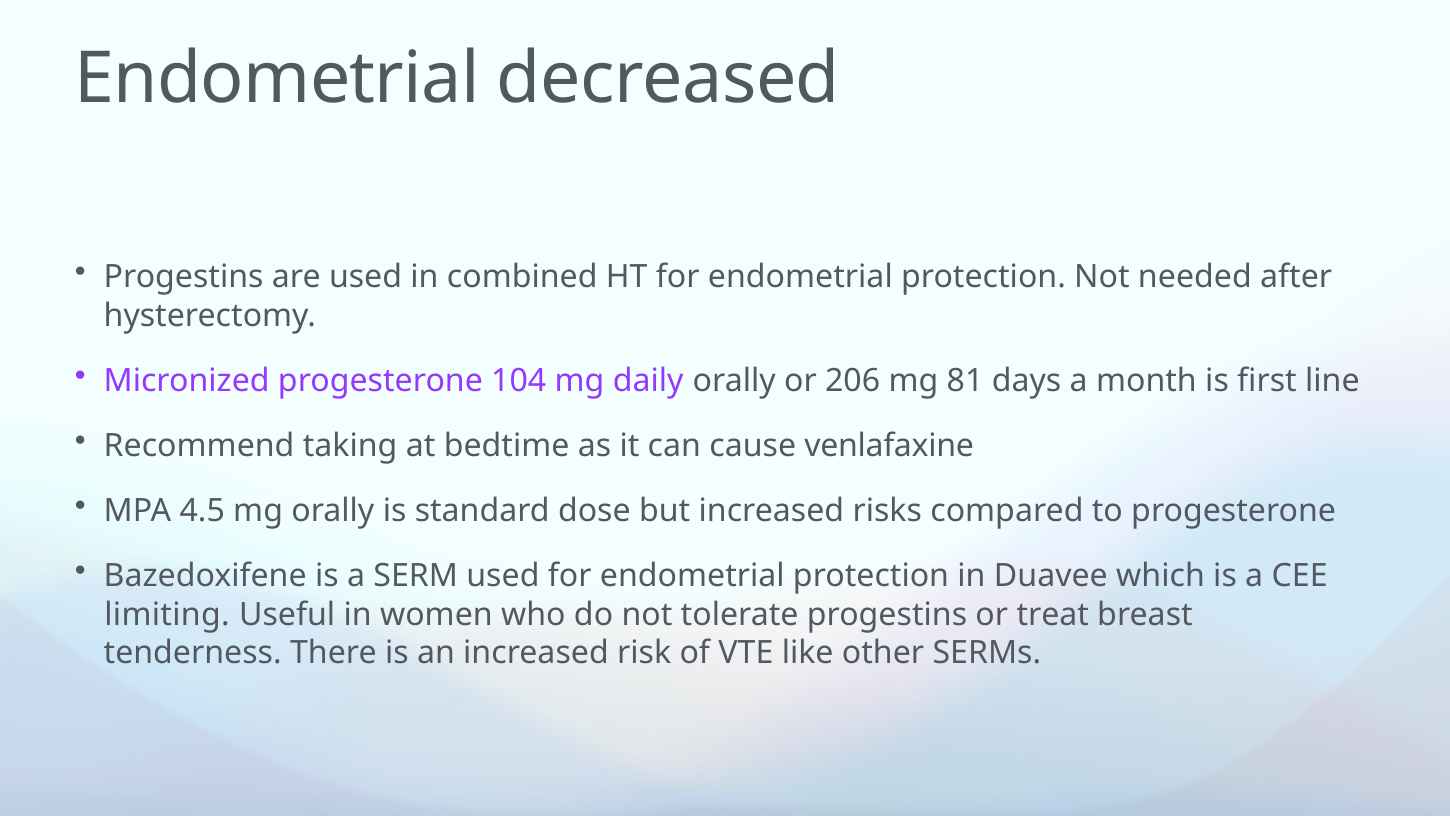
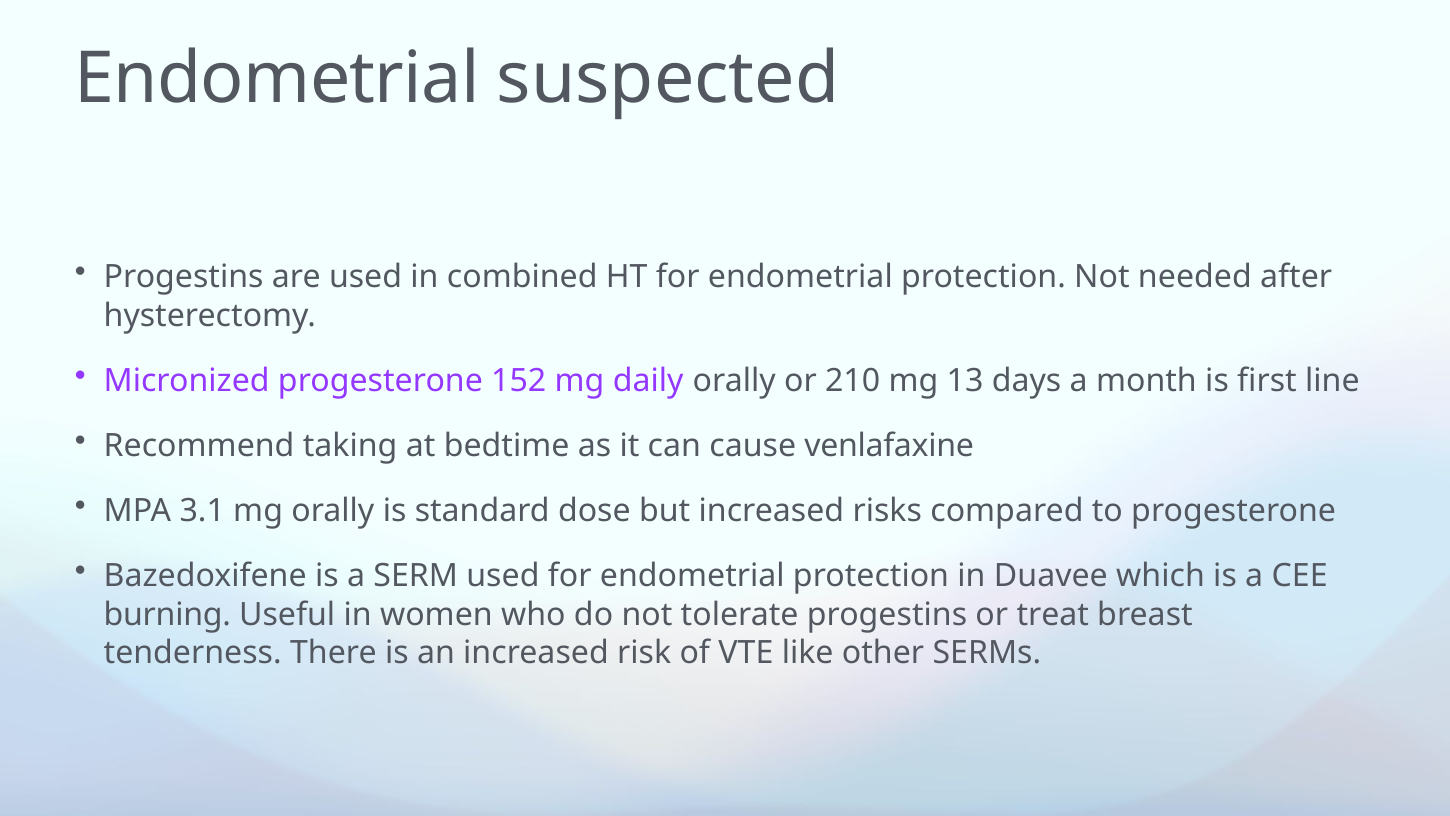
decreased: decreased -> suspected (668, 79)
104: 104 -> 152 (519, 381)
206: 206 -> 210 (853, 381)
81: 81 -> 13 (965, 381)
4.5: 4.5 -> 3.1 (202, 511)
limiting: limiting -> burning (167, 614)
